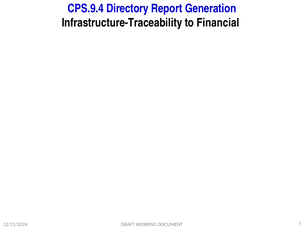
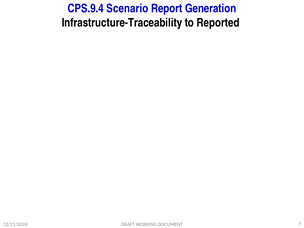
Directory: Directory -> Scenario (127, 9)
Financial: Financial -> Reported (218, 23)
